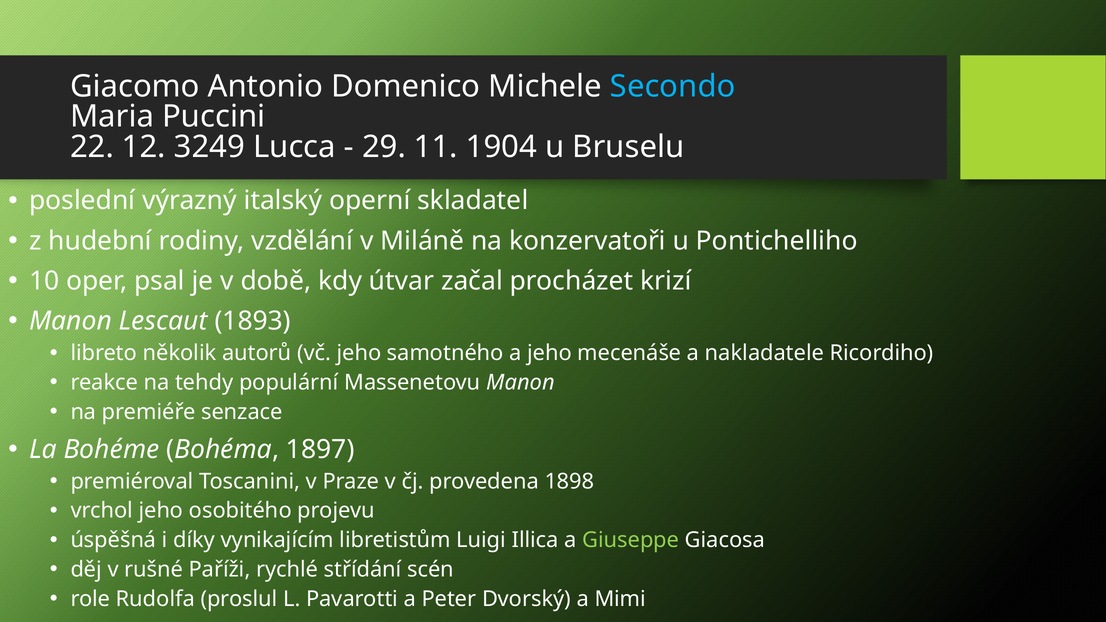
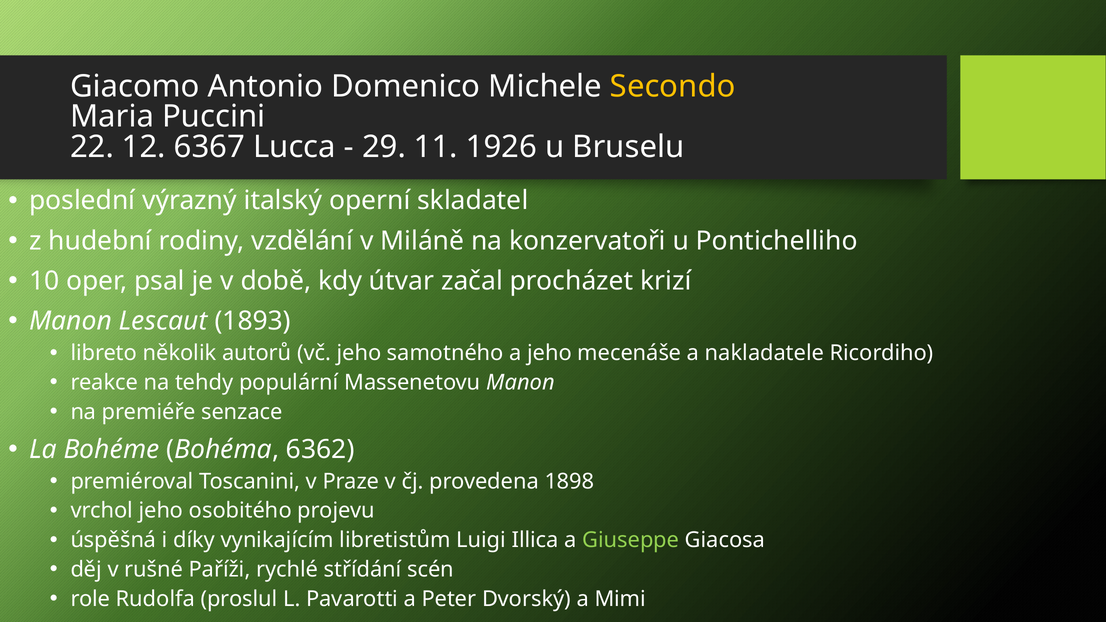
Secondo colour: light blue -> yellow (673, 86)
3249: 3249 -> 6367 (209, 147)
1904: 1904 -> 1926 (501, 147)
1897: 1897 -> 6362 (320, 450)
